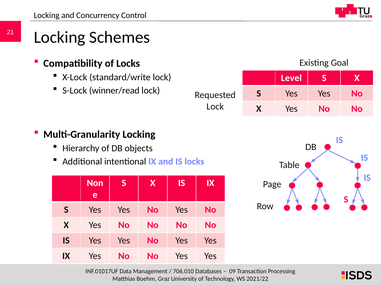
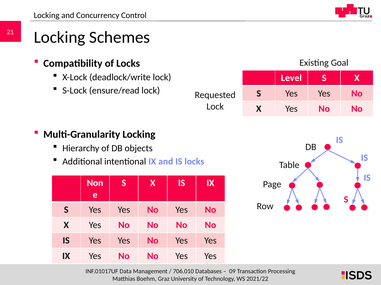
standard/write: standard/write -> deadlock/write (120, 77)
winner/read: winner/read -> ensure/read (114, 91)
